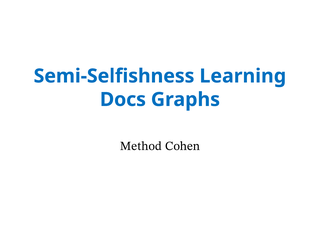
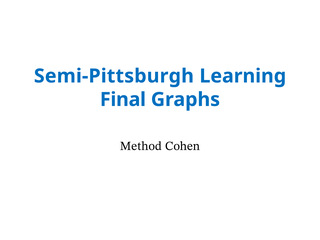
Semi-Selfishness: Semi-Selfishness -> Semi-Pittsburgh (114, 76)
Docs: Docs -> Final (123, 100)
